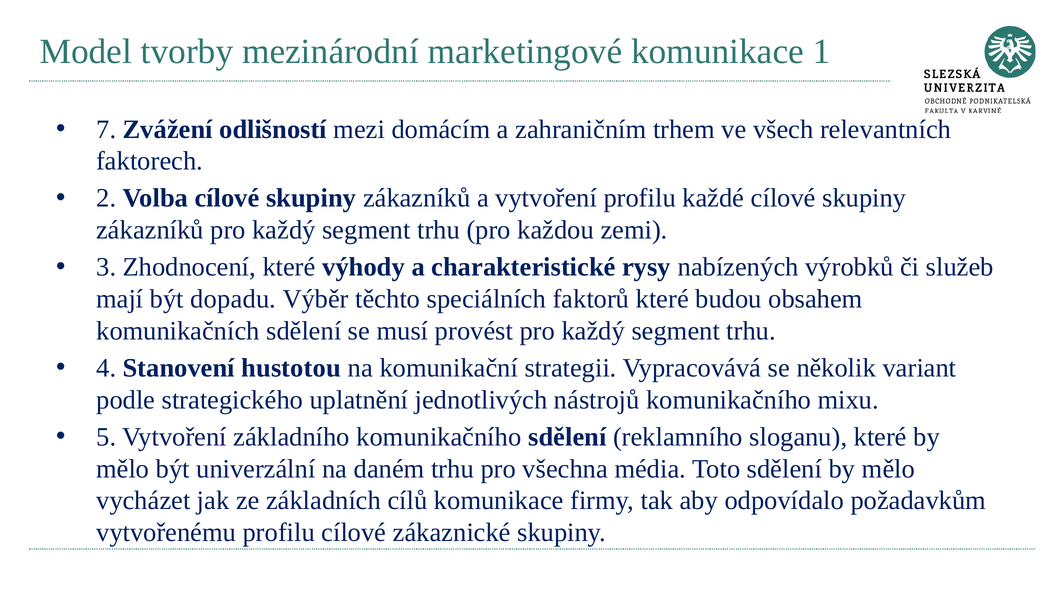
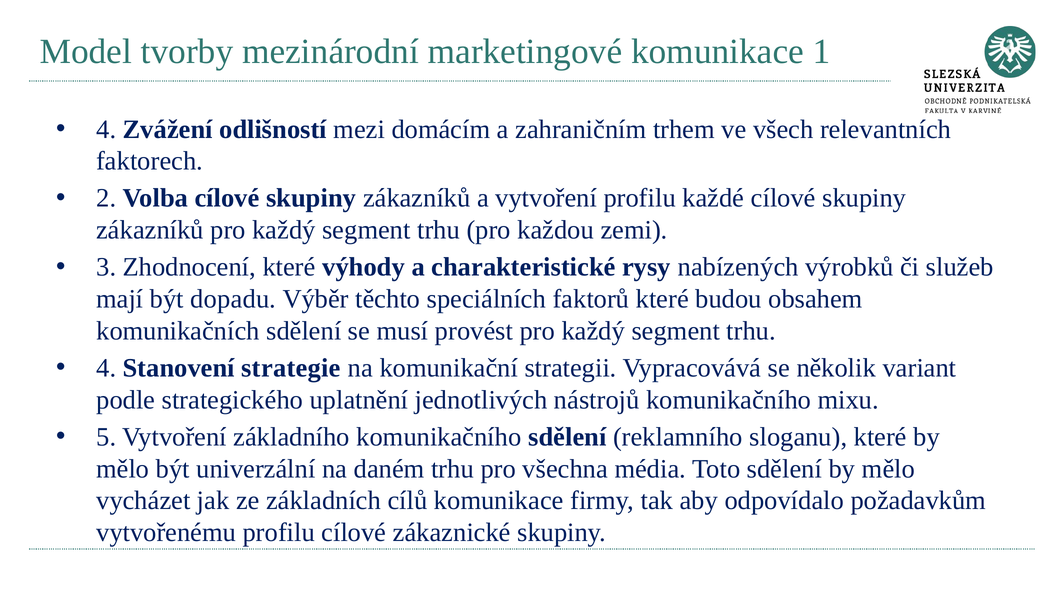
7: 7 -> 4 (106, 129)
hustotou: hustotou -> strategie (291, 368)
